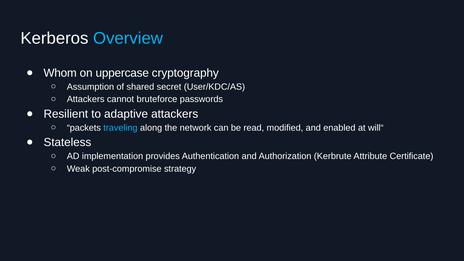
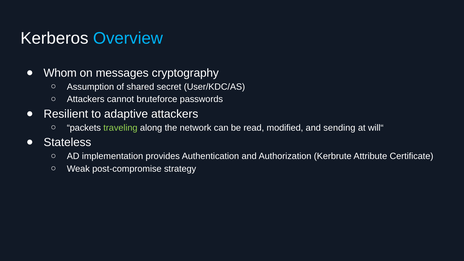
uppercase: uppercase -> messages (122, 73)
traveling colour: light blue -> light green (120, 128)
enabled: enabled -> sending (339, 128)
